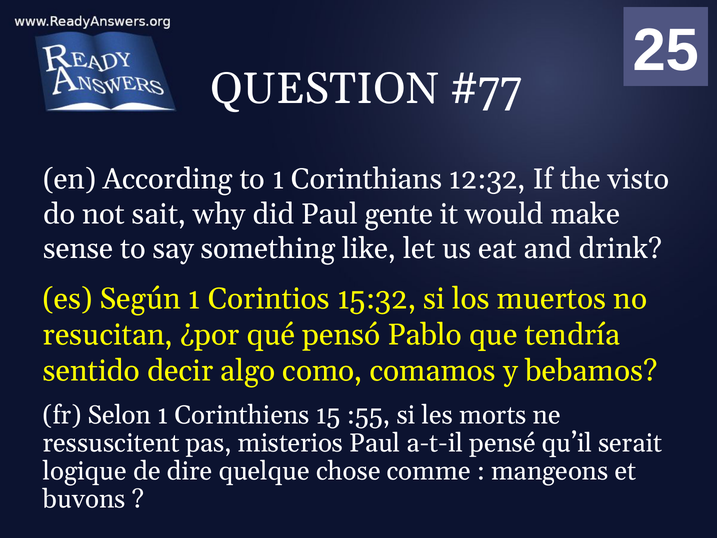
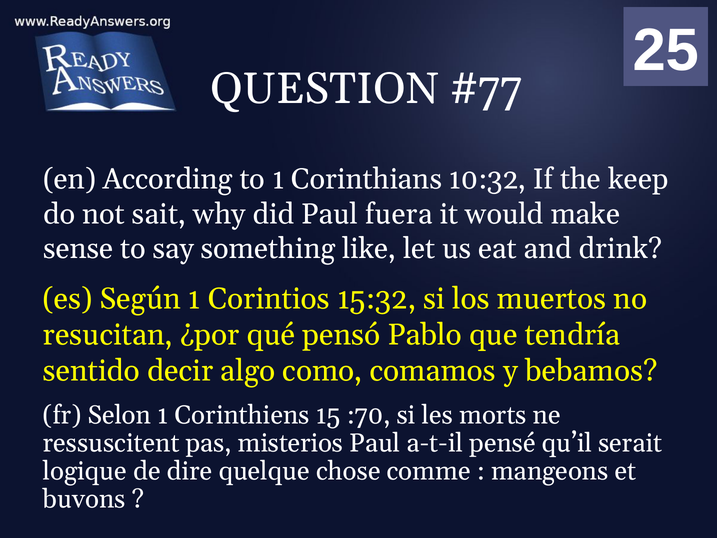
12:32: 12:32 -> 10:32 (487, 179)
visto: visto -> keep (638, 179)
gente: gente -> fuera (399, 214)
:55: :55 -> :70 (369, 415)
